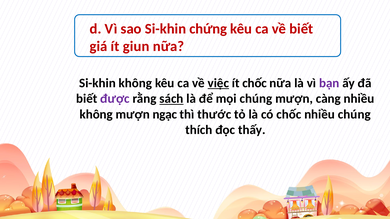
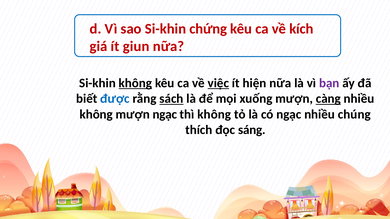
về biết: biết -> kích (301, 29)
không underline: none -> present (135, 83)
ít chốc: chốc -> hiện (254, 83)
được colour: purple -> blue (115, 99)
mọi chúng: chúng -> xuống (256, 99)
càng underline: none -> present (328, 99)
thì thước: thước -> không (214, 114)
có chốc: chốc -> ngạc (289, 114)
thấy: thấy -> sáng (252, 130)
